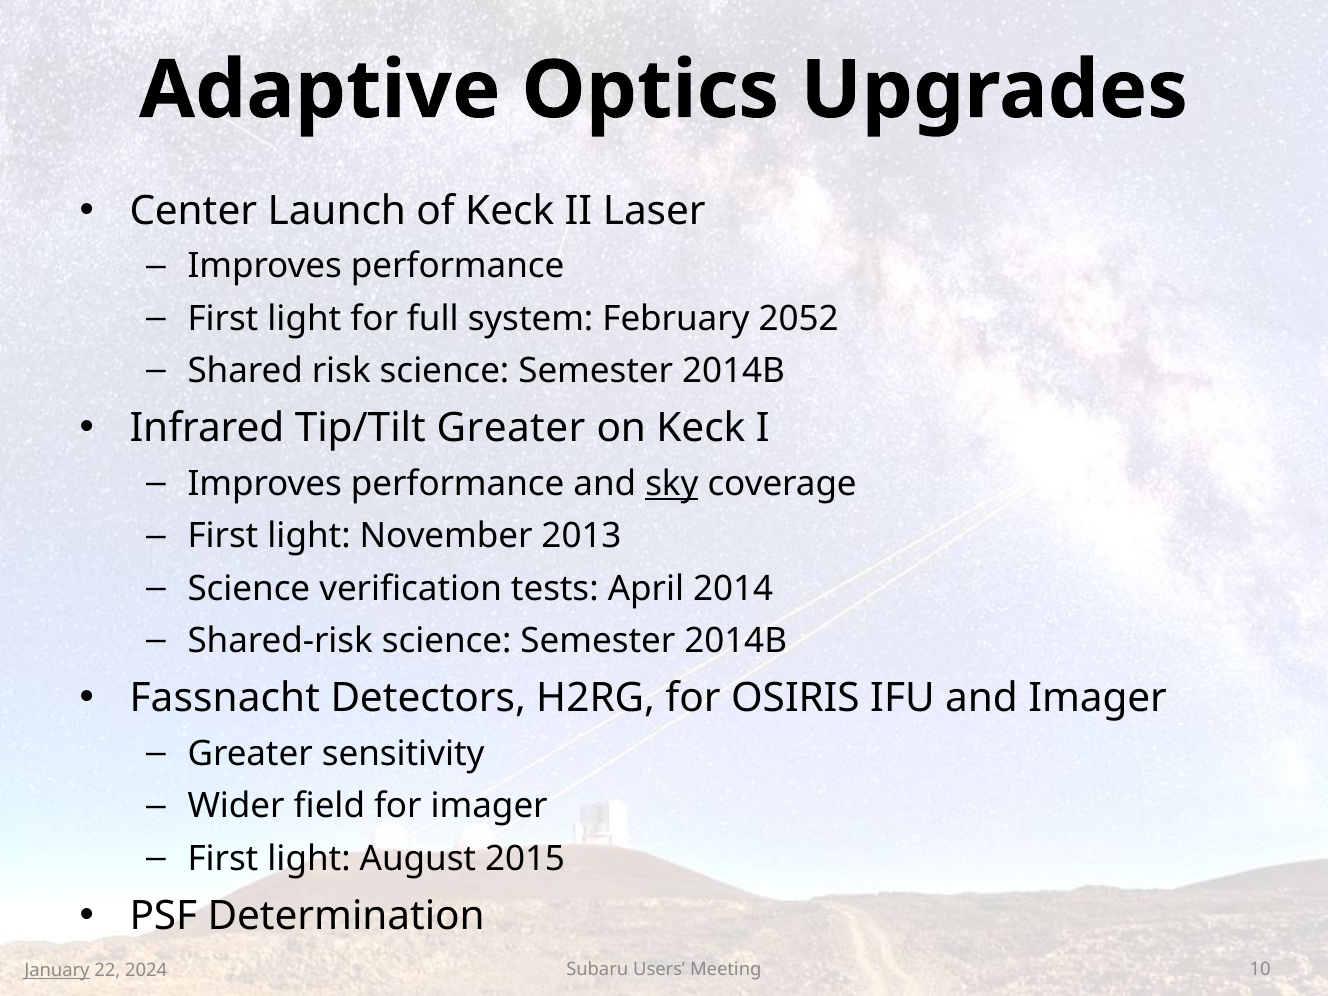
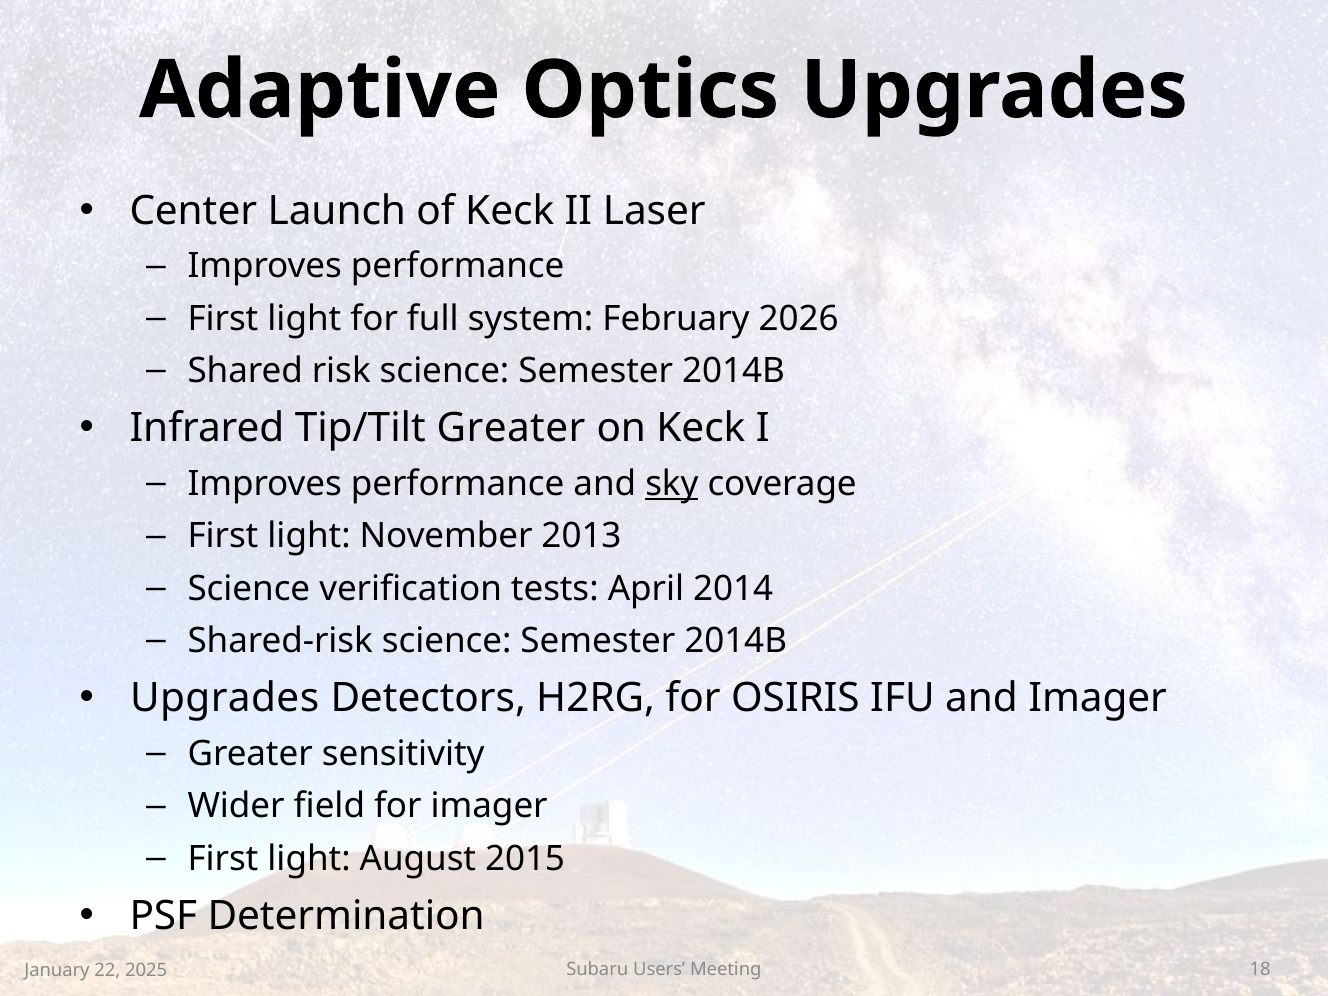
2052: 2052 -> 2026 (799, 319)
Fassnacht: Fassnacht -> Upgrades (225, 699)
10: 10 -> 18 (1260, 969)
January underline: present -> none (57, 971)
2024: 2024 -> 2025 (146, 971)
